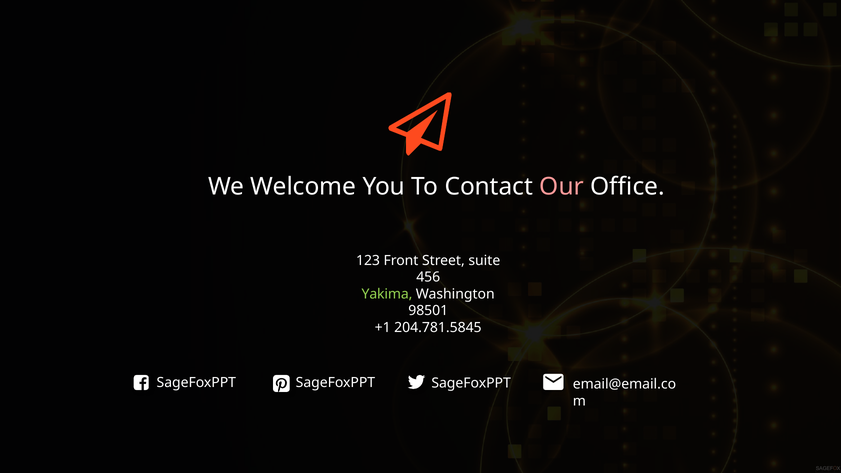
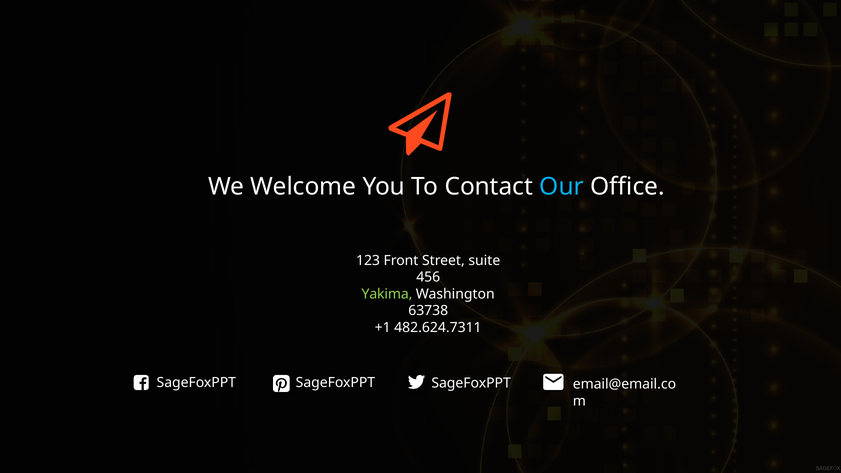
Our colour: pink -> light blue (562, 187)
98501: 98501 -> 63738 (428, 311)
204.781.5845: 204.781.5845 -> 482.624.7311 (438, 328)
